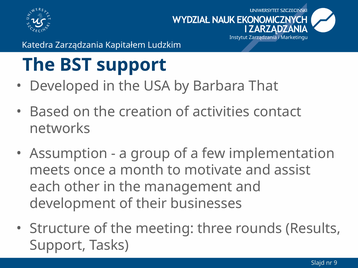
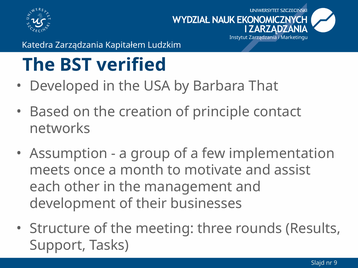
BST support: support -> verified (131, 65)
activities: activities -> principle (221, 112)
